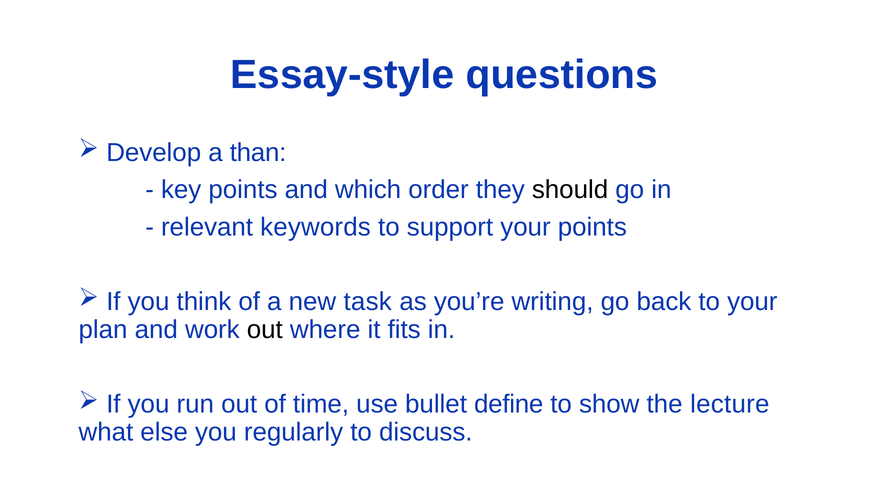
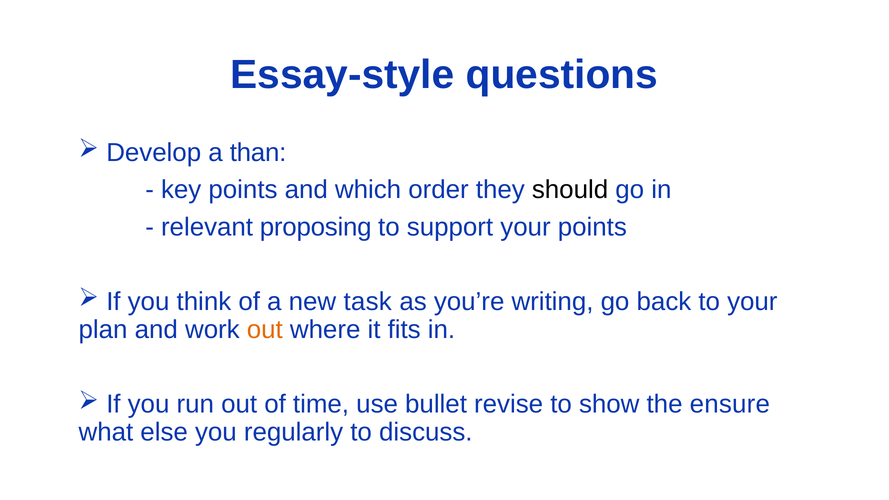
keywords: keywords -> proposing (316, 227)
out colour: black -> orange (265, 330)
define: define -> revise (509, 404)
lecture: lecture -> ensure (730, 404)
